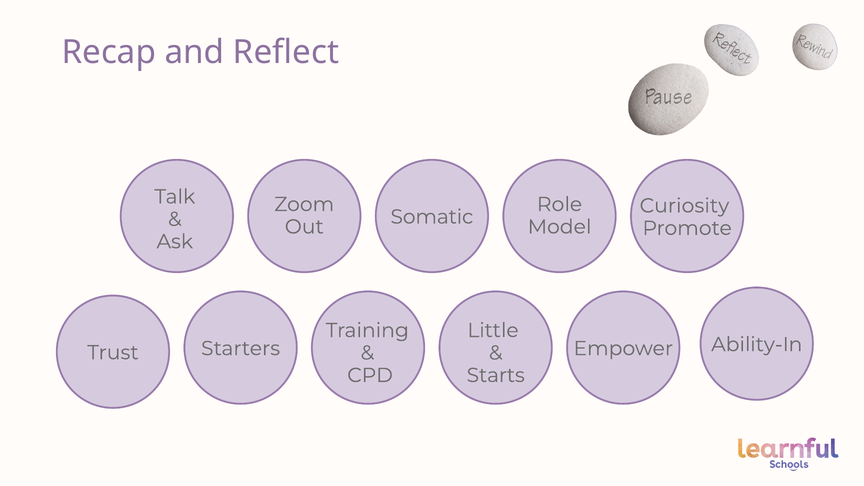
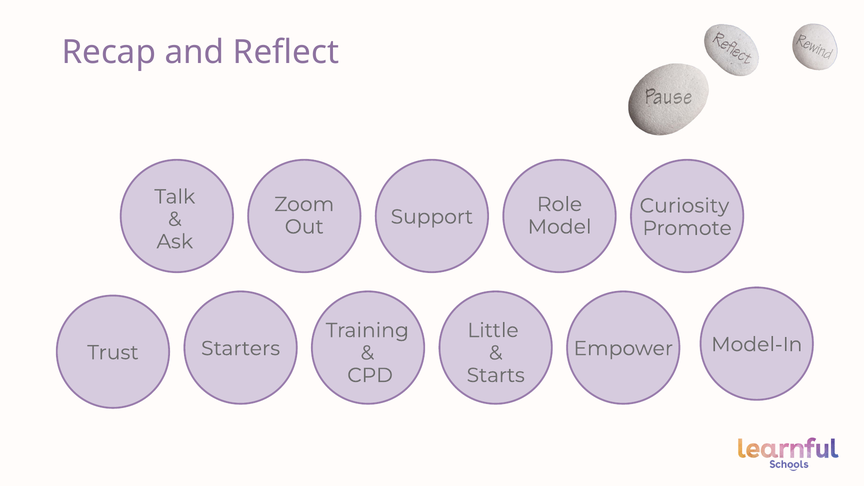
Somatic: Somatic -> Support (432, 217)
Ability-In: Ability-In -> Model-In (757, 345)
